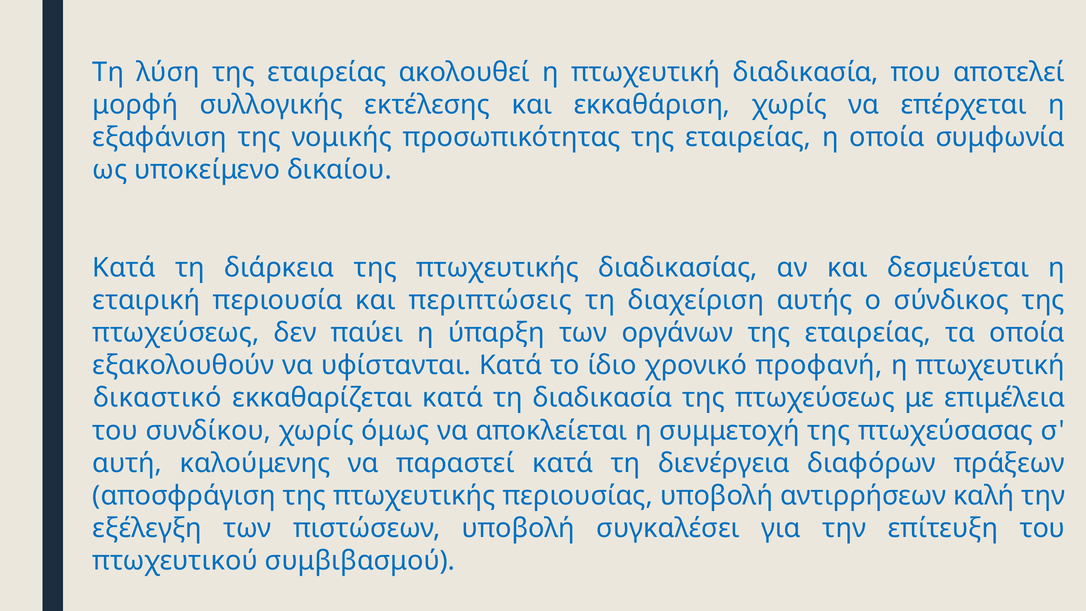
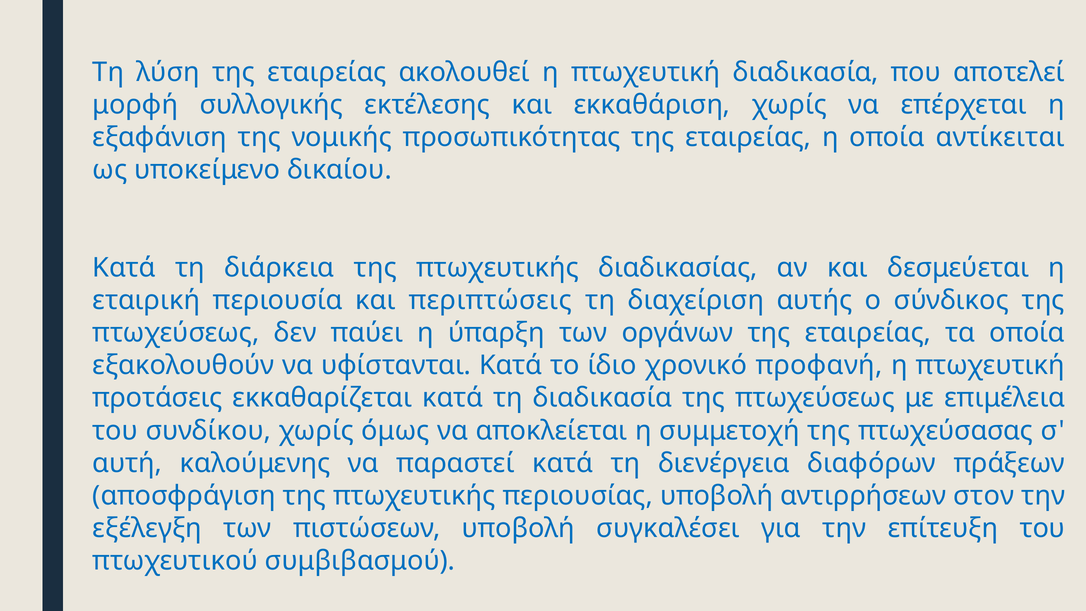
συμφωνία: συμφωνία -> αντίκειται (1000, 137)
δικαστικό: δικαστικό -> προτάσεις (158, 398)
καλή: καλή -> στον (984, 496)
